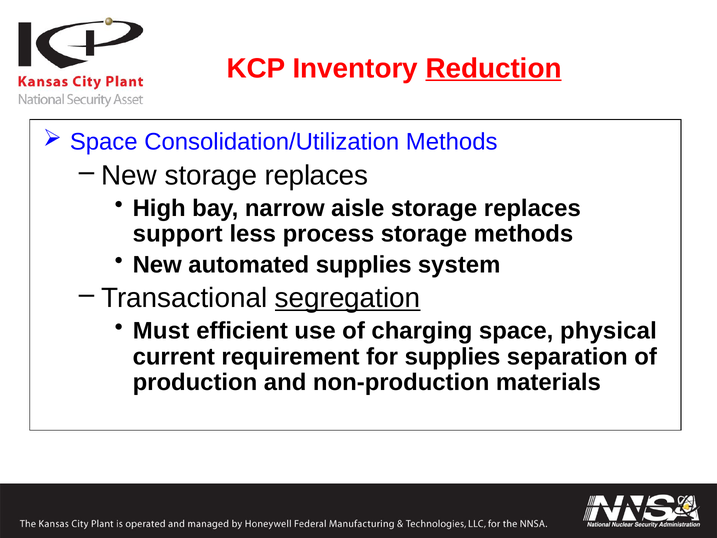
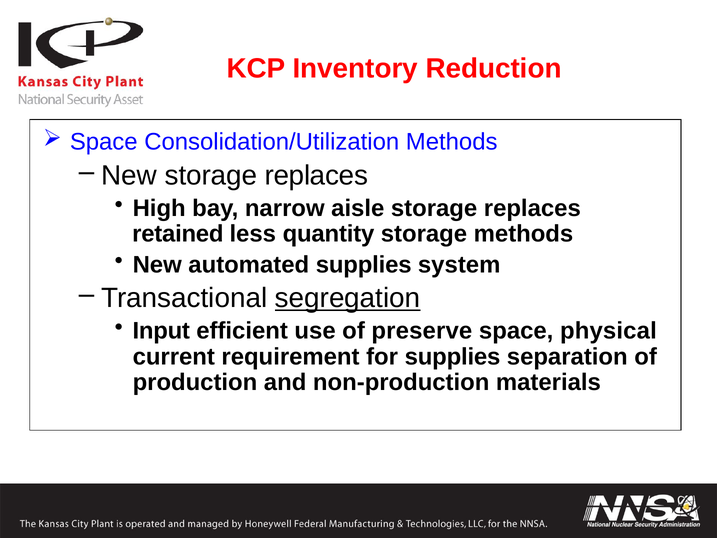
Reduction underline: present -> none (494, 68)
support: support -> retained (178, 234)
process: process -> quantity (329, 234)
Must: Must -> Input (161, 331)
charging: charging -> preserve (422, 331)
